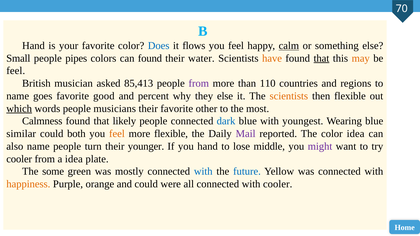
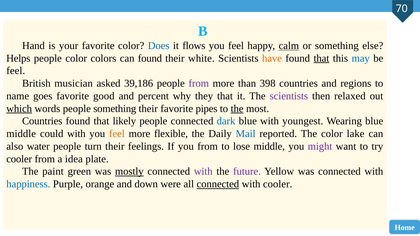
Small: Small -> Helps (18, 58)
people pipes: pipes -> color (76, 58)
water: water -> white (201, 58)
may colour: orange -> blue (361, 58)
85,413: 85,413 -> 39,186 (139, 84)
110: 110 -> 398 (268, 84)
they else: else -> that (225, 96)
scientists colour: orange -> purple (289, 96)
then flexible: flexible -> relaxed (350, 96)
people musicians: musicians -> something (115, 109)
other: other -> pipes (207, 109)
the underline: none -> present (237, 109)
Calmness: Calmness -> Countries (42, 121)
similar: similar -> middle (21, 134)
could both: both -> with (76, 134)
Mail colour: purple -> blue (246, 134)
color idea: idea -> lake (356, 134)
also name: name -> water (38, 147)
younger: younger -> feelings (146, 147)
you hand: hand -> from (208, 147)
some: some -> paint (53, 172)
mostly underline: none -> present (129, 172)
with colour: blue -> purple (203, 172)
future colour: blue -> purple (247, 172)
happiness colour: orange -> blue (28, 184)
and could: could -> down (146, 184)
connected underline: none -> present (218, 184)
